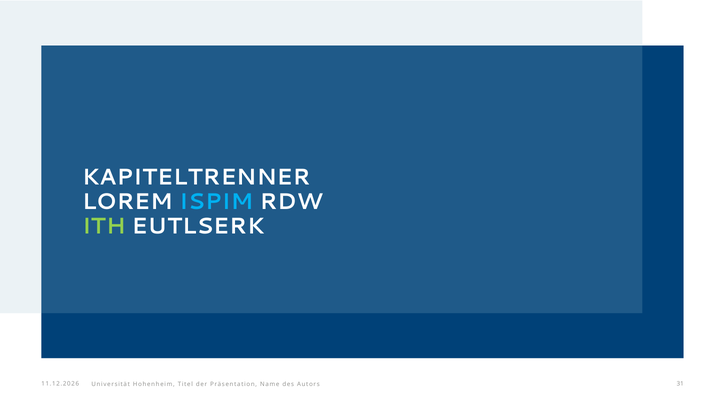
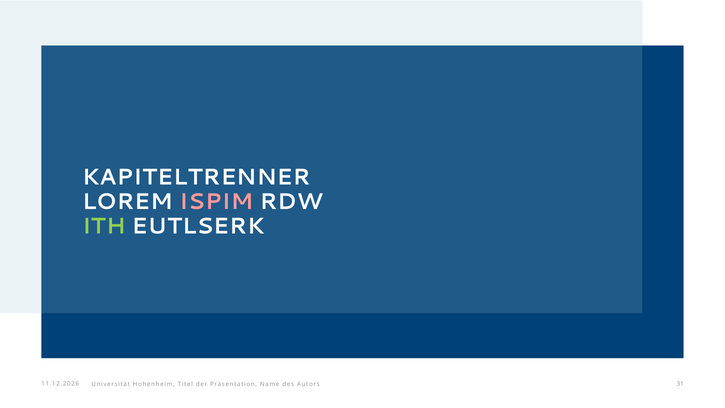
ISPIM colour: light blue -> pink (216, 202)
